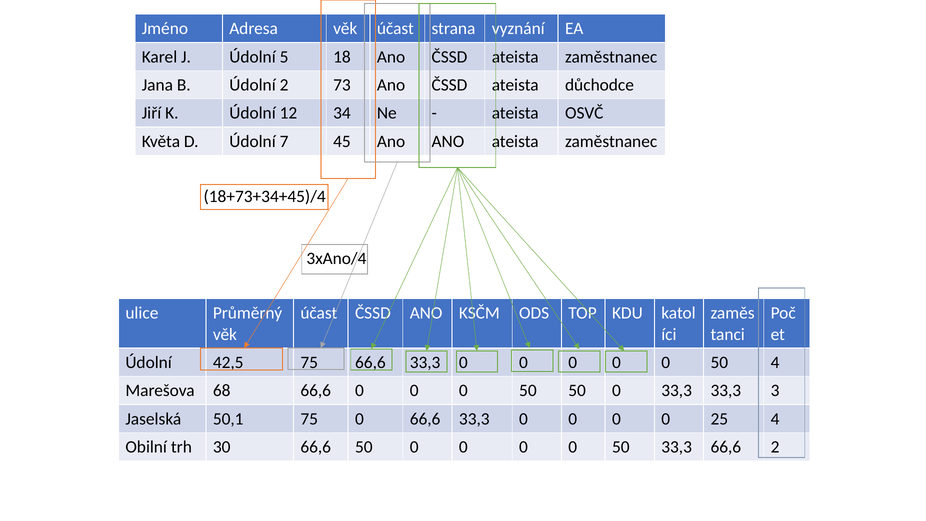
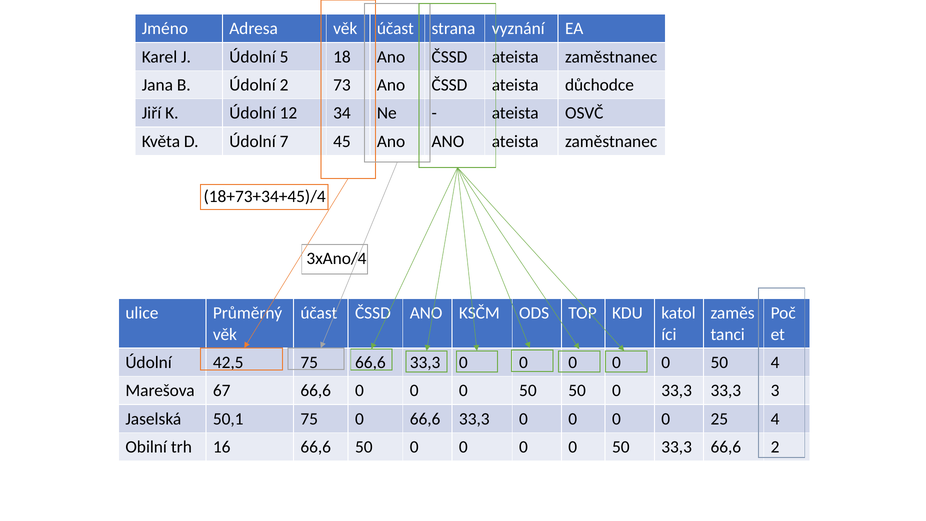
68: 68 -> 67 (222, 391)
30: 30 -> 16 (222, 447)
